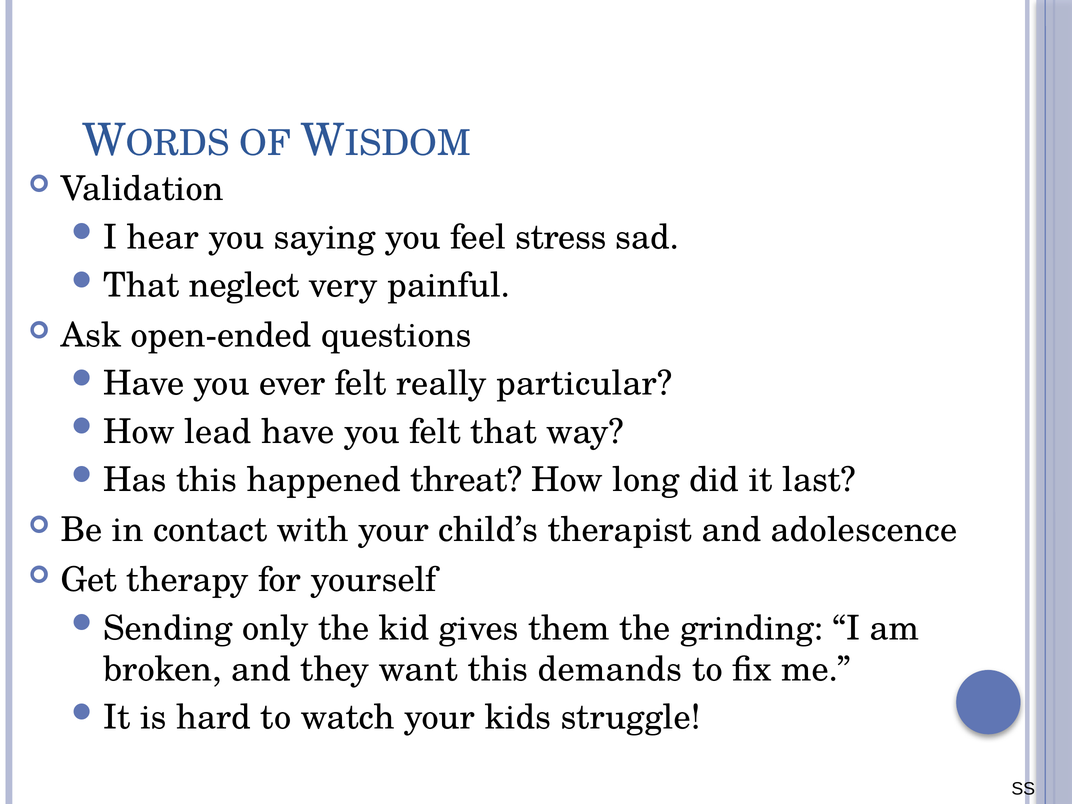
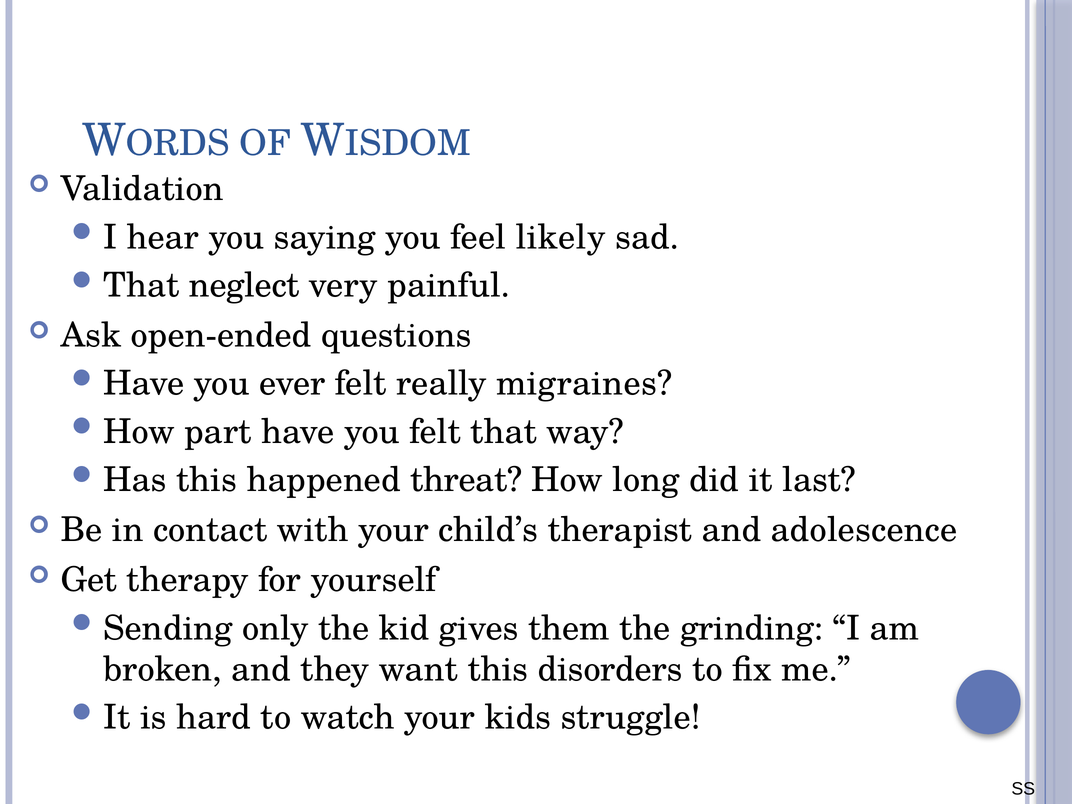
stress: stress -> likely (561, 237)
particular: particular -> migraines (584, 384)
lead: lead -> part (218, 432)
demands: demands -> disorders (610, 669)
